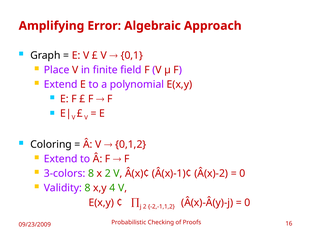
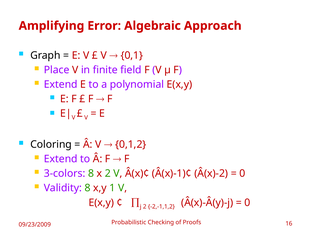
4: 4 -> 1 (112, 187)
